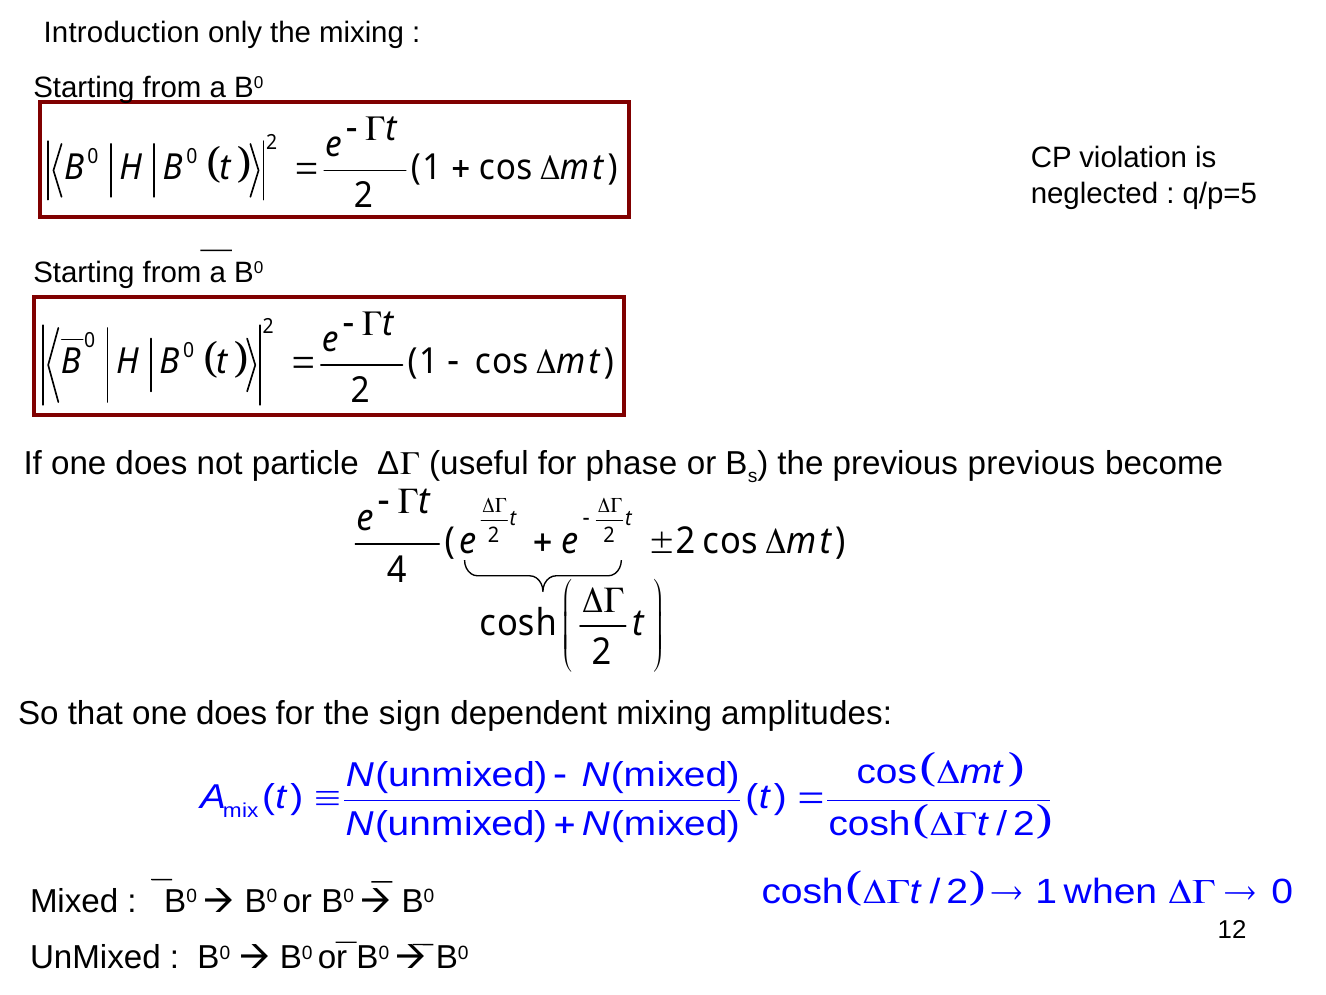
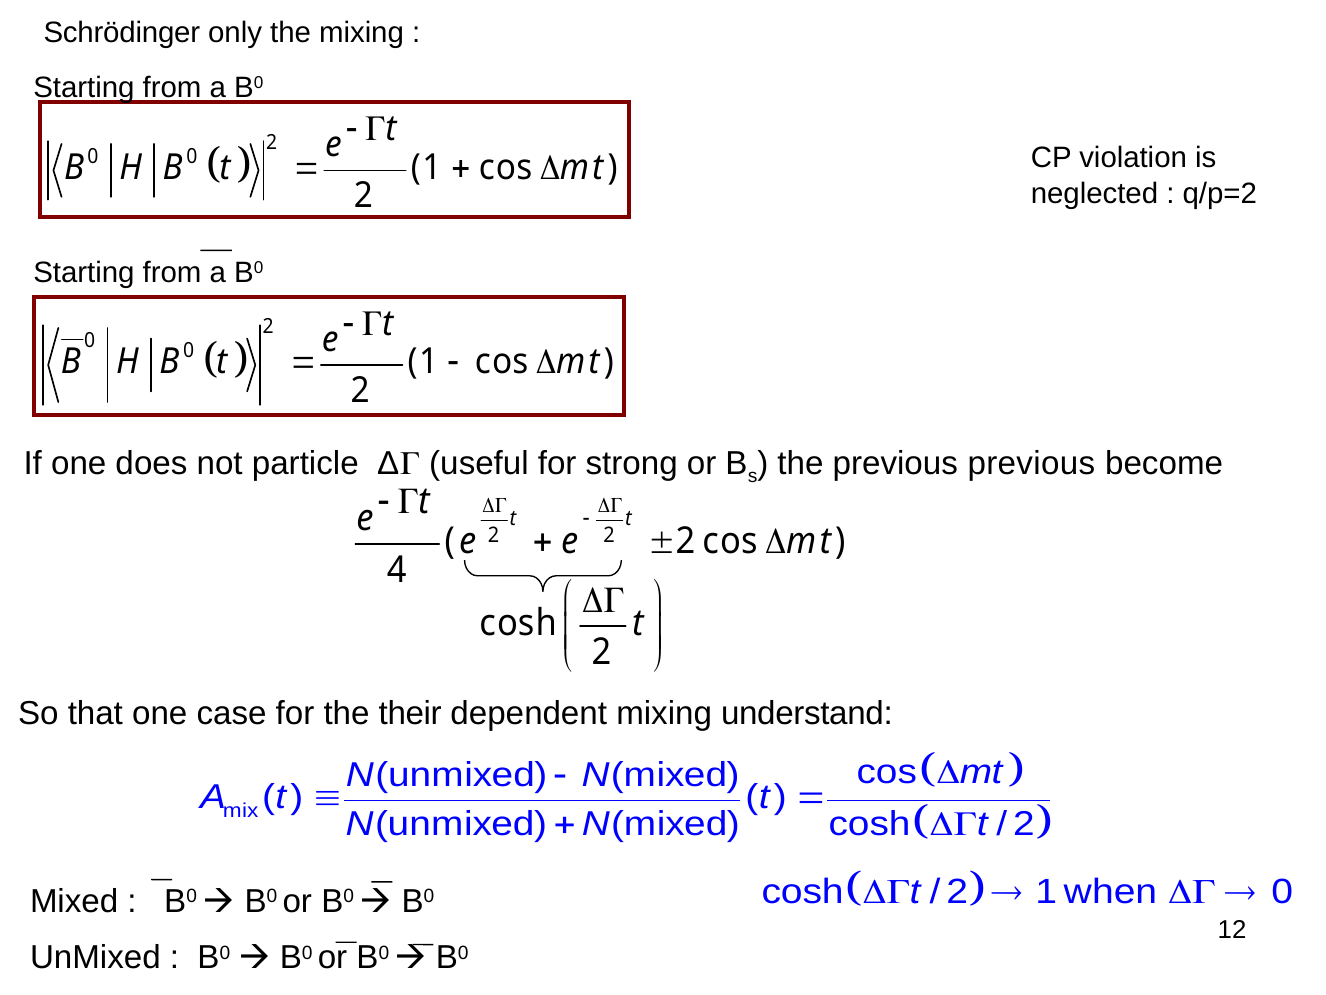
Introduction: Introduction -> Schrödinger (122, 33)
q/p=5: q/p=5 -> q/p=2 (1220, 193)
phase: phase -> strong (632, 463)
that one does: does -> case (232, 713)
sign: sign -> their (410, 713)
amplitudes: amplitudes -> understand (807, 713)
